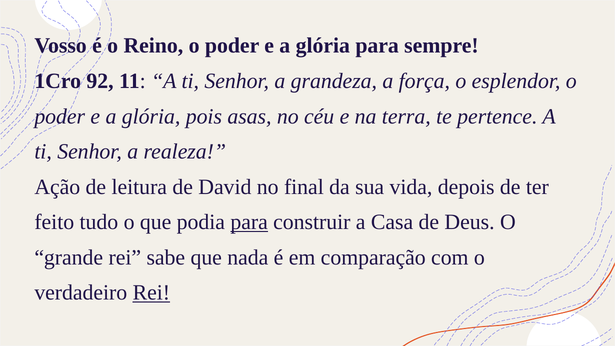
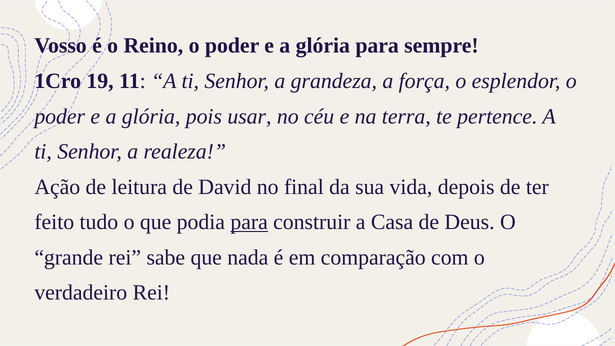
92: 92 -> 19 (100, 81)
asas: asas -> usar (249, 116)
Rei underline: present -> none (151, 293)
